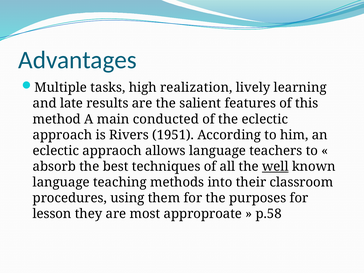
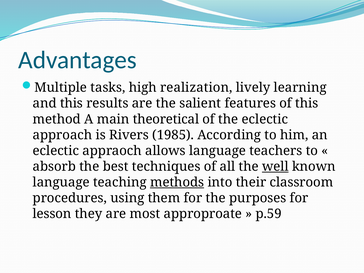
and late: late -> this (71, 103)
conducted: conducted -> theoretical (166, 119)
1951: 1951 -> 1985 (173, 135)
methods underline: none -> present (177, 182)
p.58: p.58 -> p.59 (269, 214)
